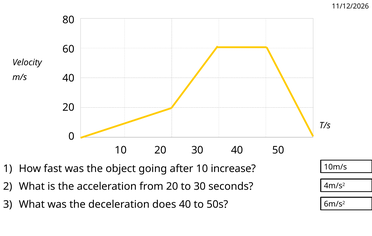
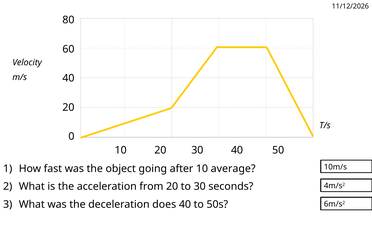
increase: increase -> average (233, 169)
